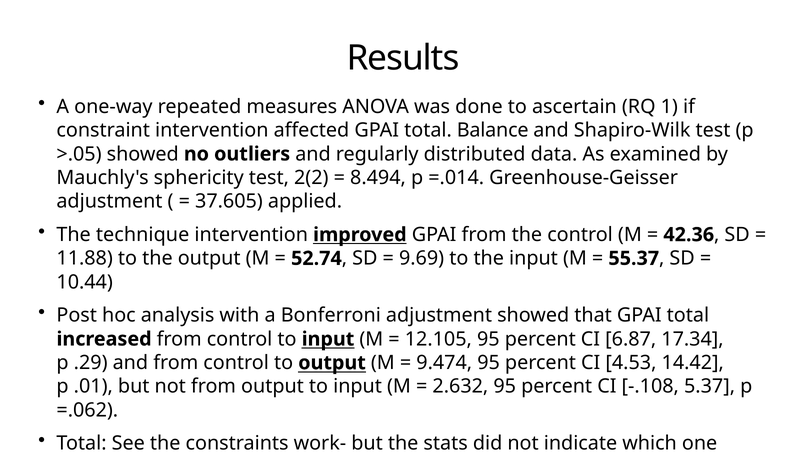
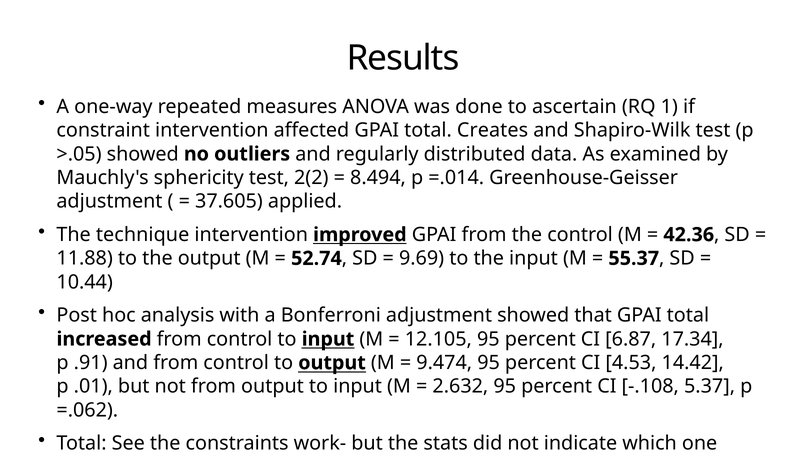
Balance: Balance -> Creates (493, 130)
.29: .29 -> .91 (91, 363)
